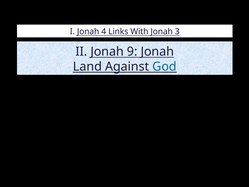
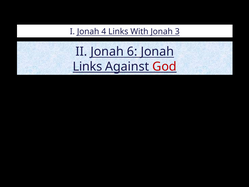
9: 9 -> 6 (132, 51)
Land: Land -> Links (87, 66)
God colour: blue -> red (164, 66)
